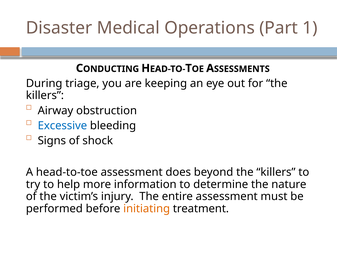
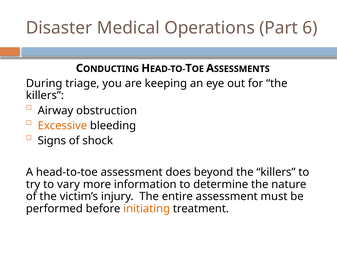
1: 1 -> 6 (310, 28)
Excessive colour: blue -> orange (62, 126)
help: help -> vary (68, 184)
